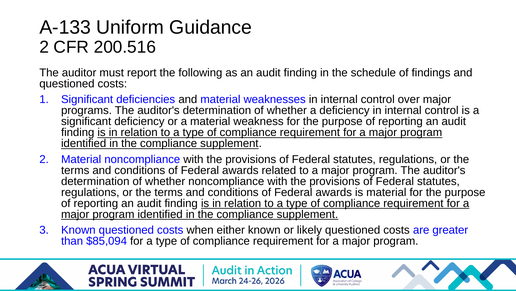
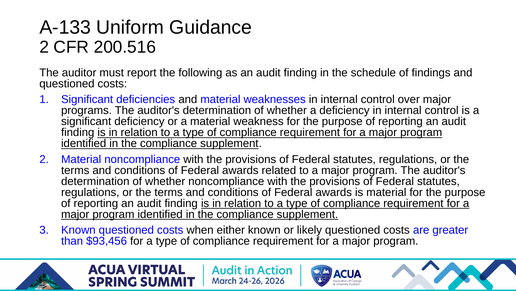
$85,094: $85,094 -> $93,456 (107, 241)
